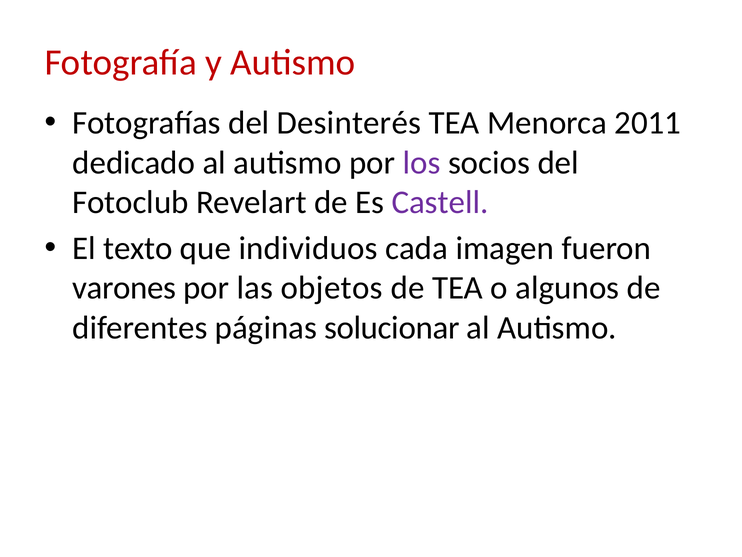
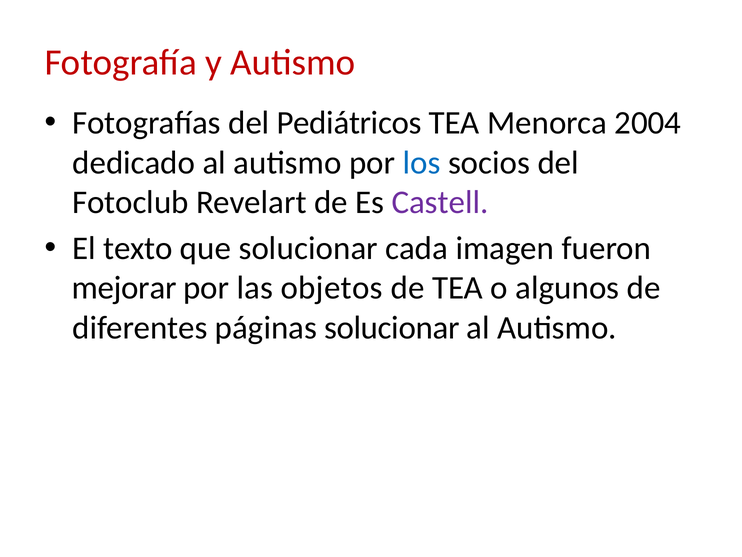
Desinterés: Desinterés -> Pediátricos (349, 123)
2011: 2011 -> 2004 (648, 123)
los colour: purple -> blue (422, 162)
que individuos: individuos -> solucionar (308, 248)
varones: varones -> mejorar (124, 288)
